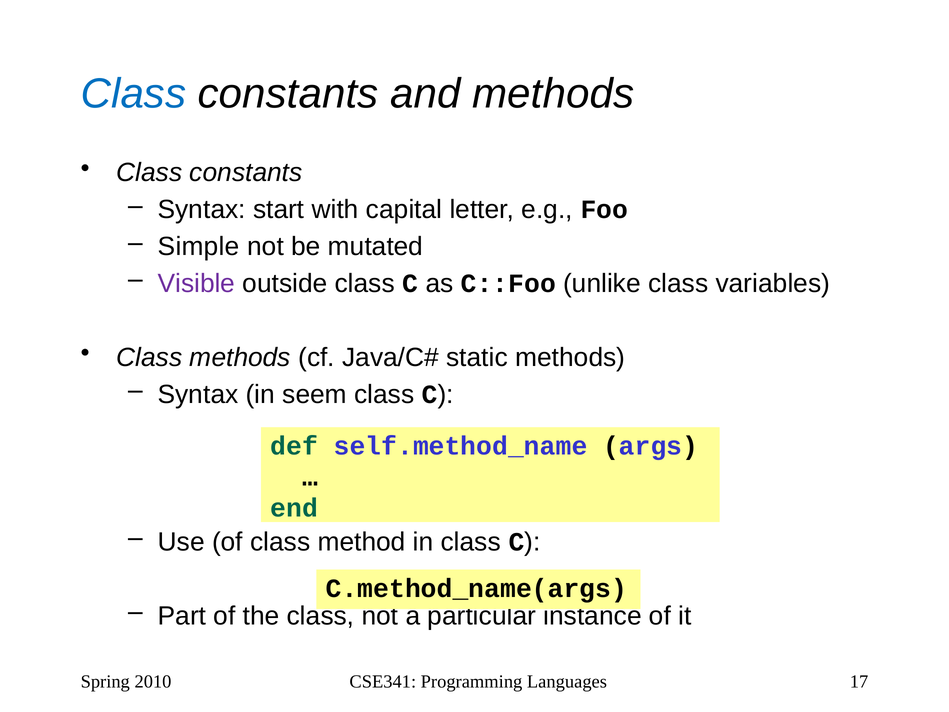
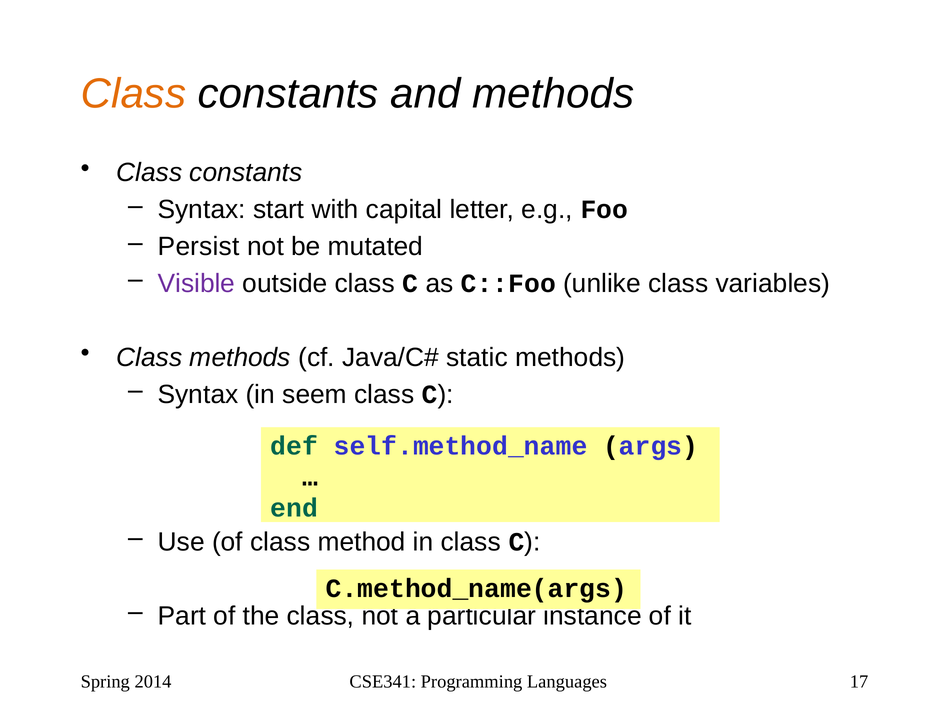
Class colour: blue -> orange (133, 94)
Simple: Simple -> Persist (199, 247)
2010: 2010 -> 2014 (153, 681)
